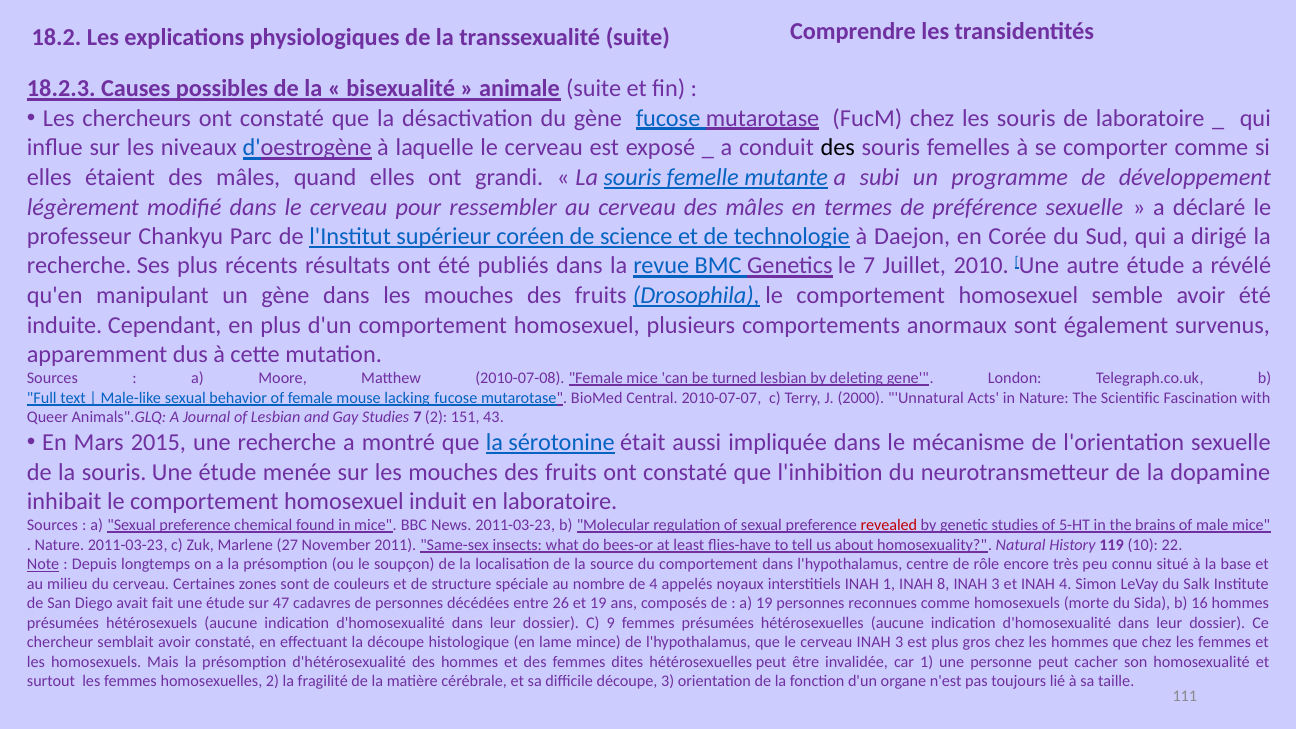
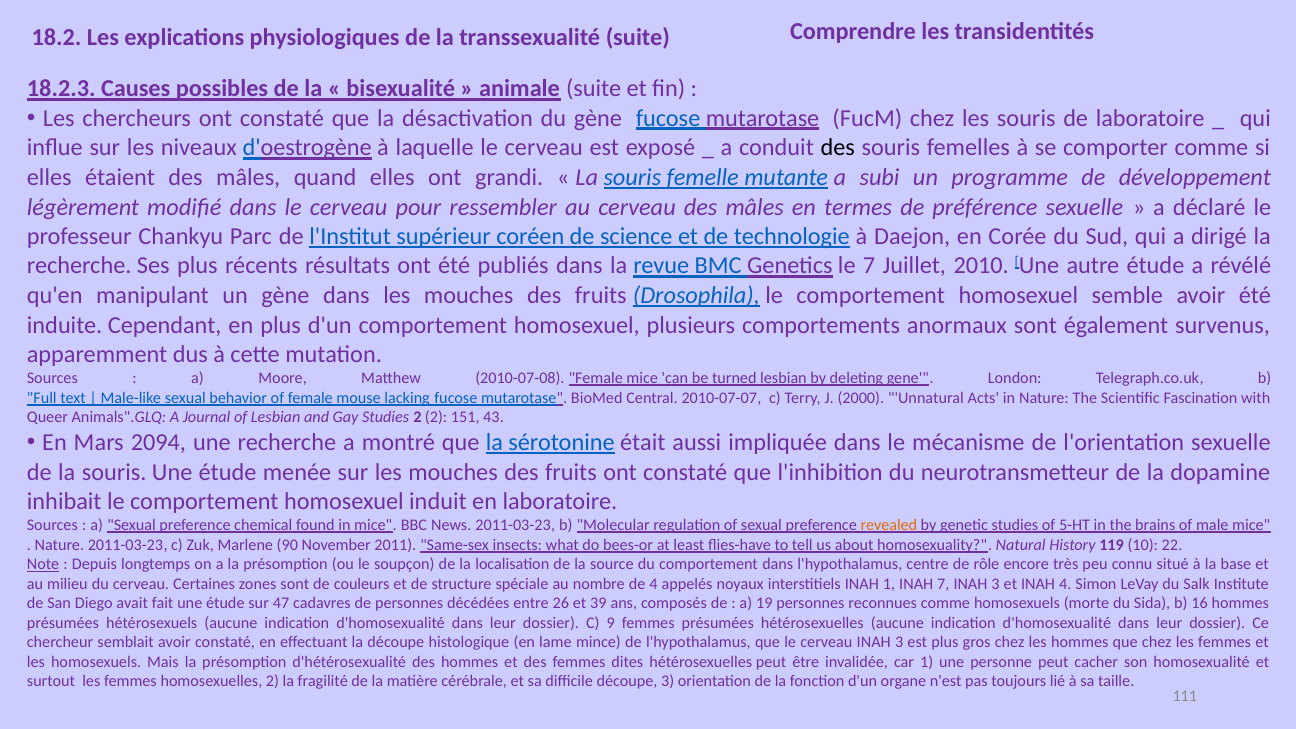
Studies 7: 7 -> 2 (417, 418)
2015: 2015 -> 2094 (158, 442)
revealed colour: red -> orange (889, 525)
27: 27 -> 90 (287, 545)
INAH 8: 8 -> 7 (943, 584)
et 19: 19 -> 39 (598, 603)
